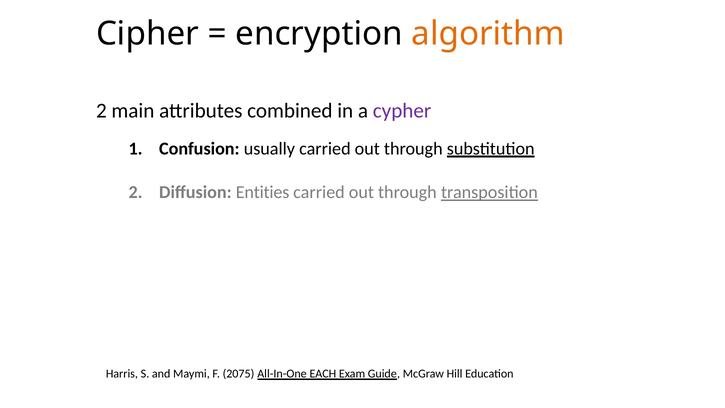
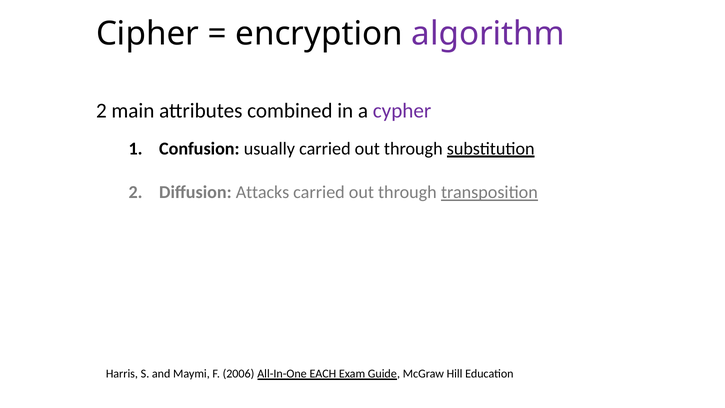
algorithm colour: orange -> purple (488, 34)
Entities: Entities -> Attacks (263, 192)
2075: 2075 -> 2006 (238, 374)
